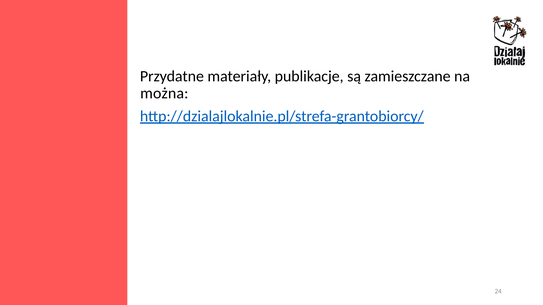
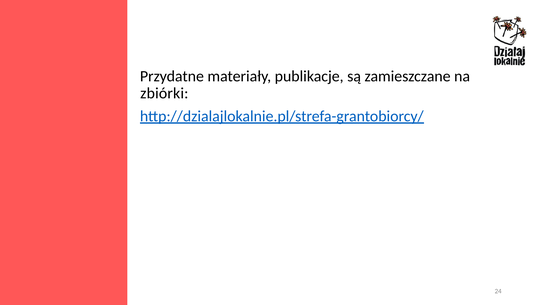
można: można -> zbiórki (164, 93)
